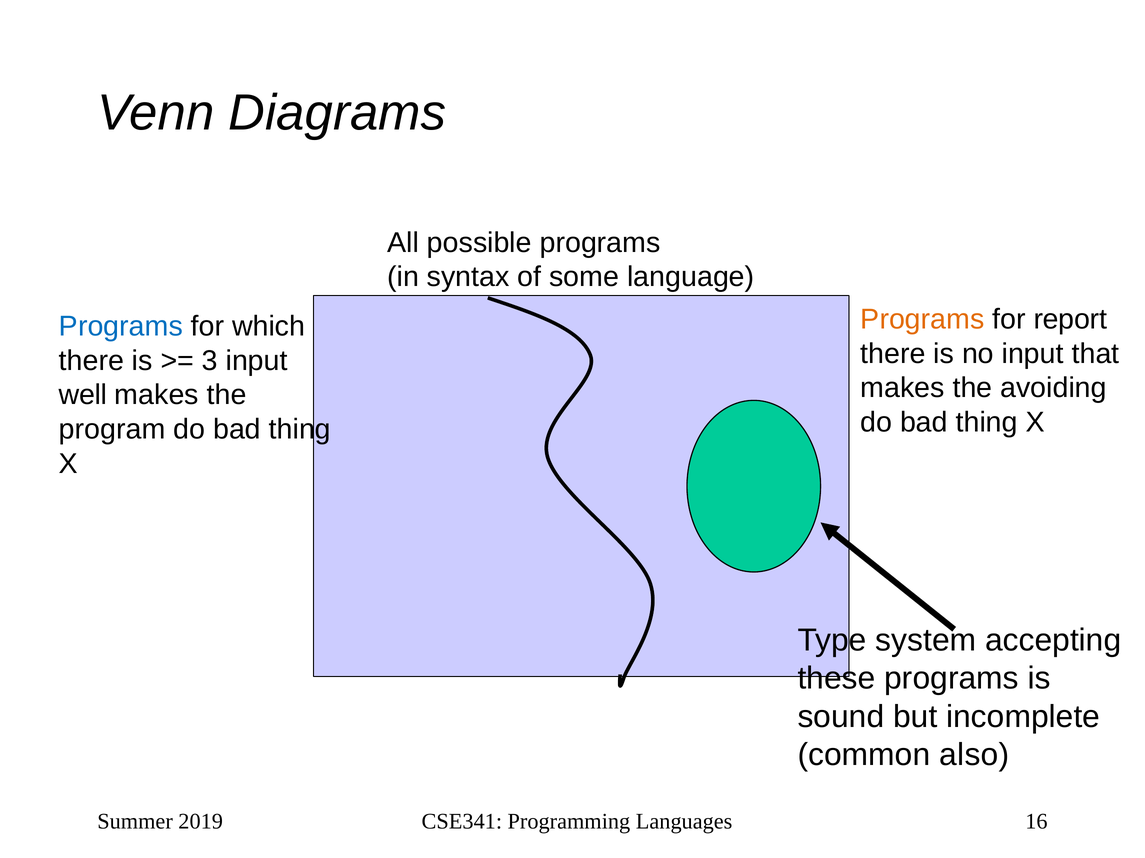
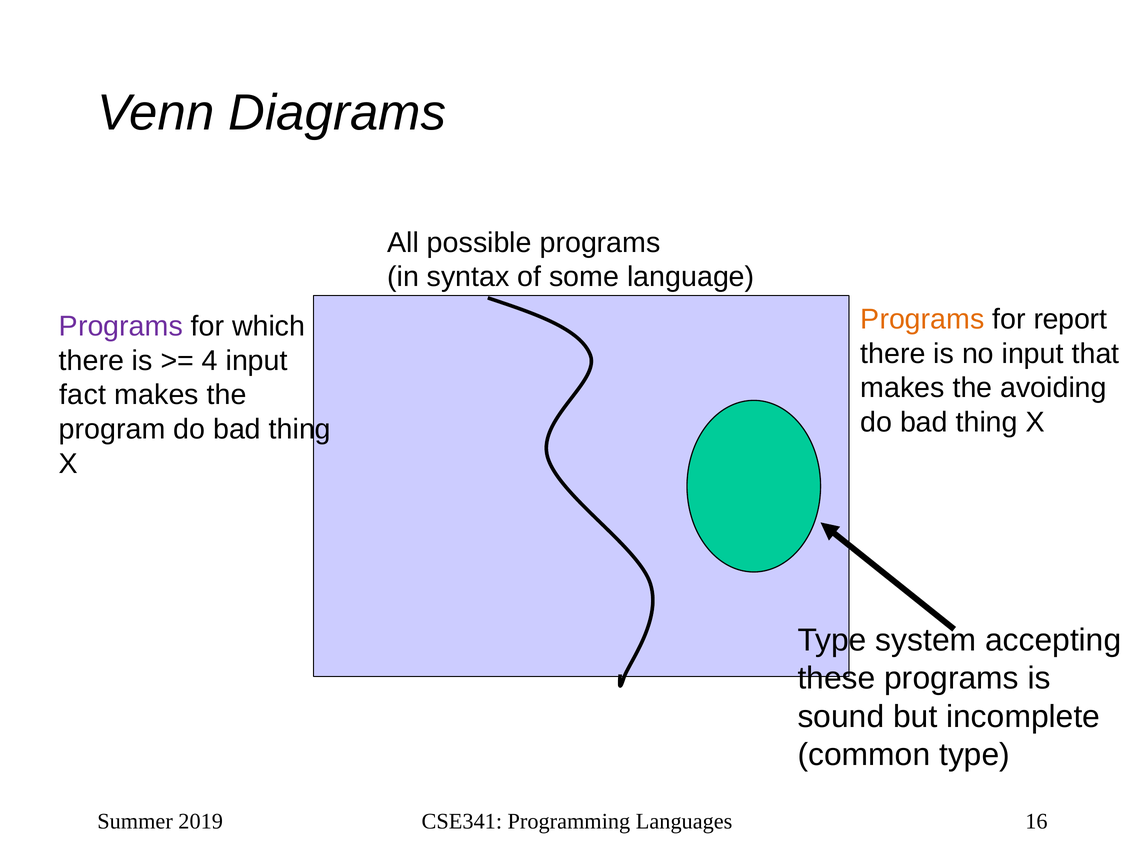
Programs colour: blue -> purple (121, 327)
3: 3 -> 4 (210, 361)
well: well -> fact (83, 395)
common also: also -> type (975, 755)
